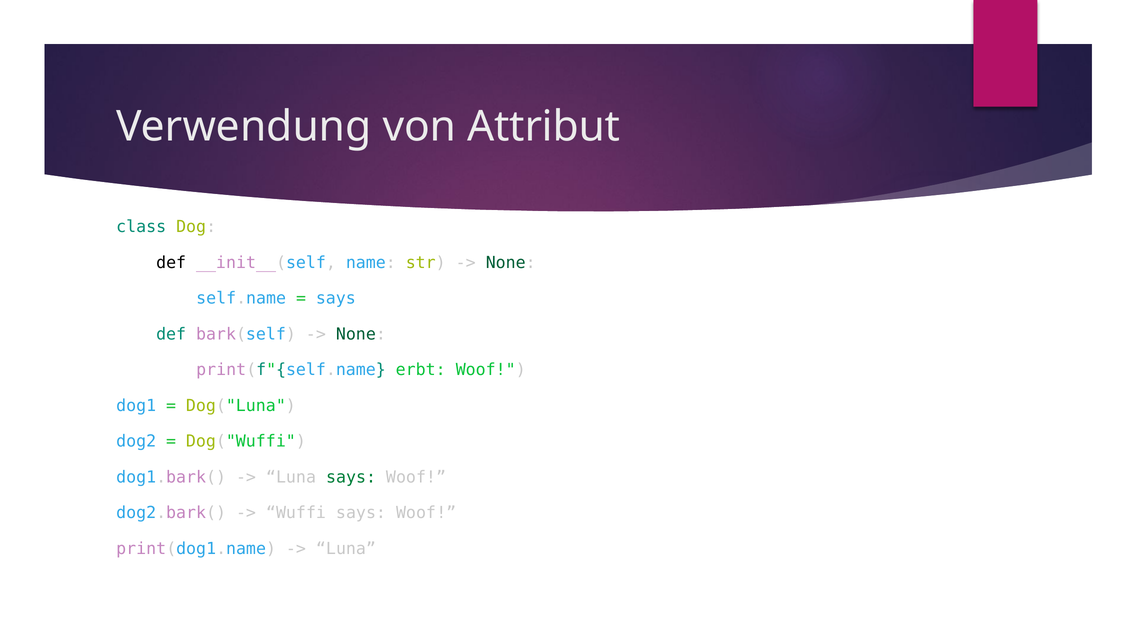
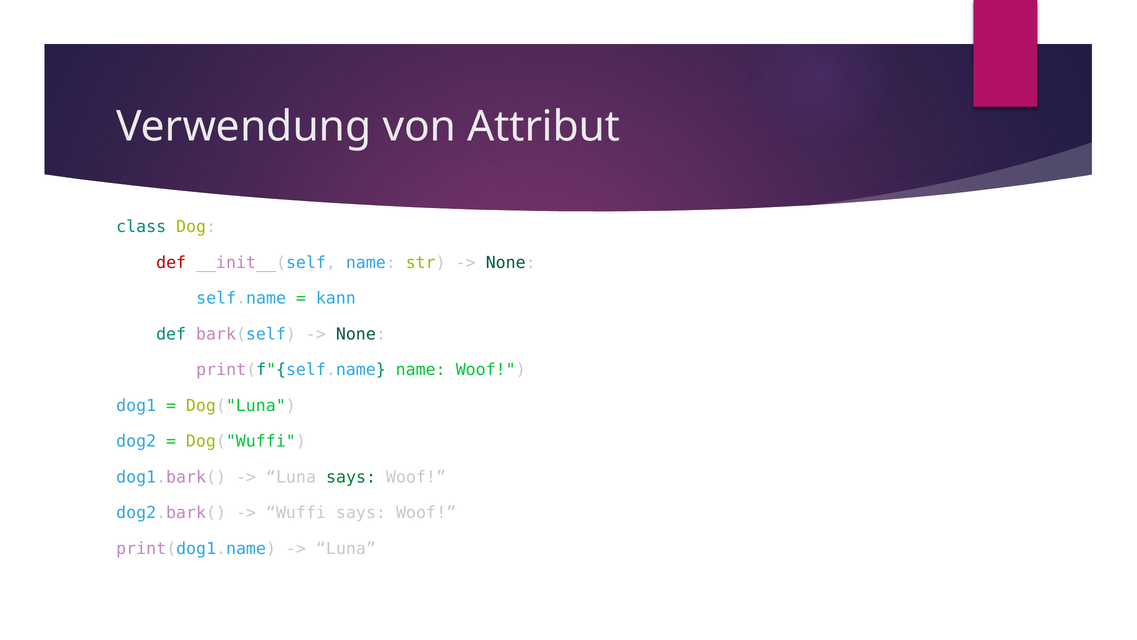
def colour: black -> red (171, 262)
says: says -> kann (336, 298)
print(f"{self.name erbt: erbt -> name (421, 370)
